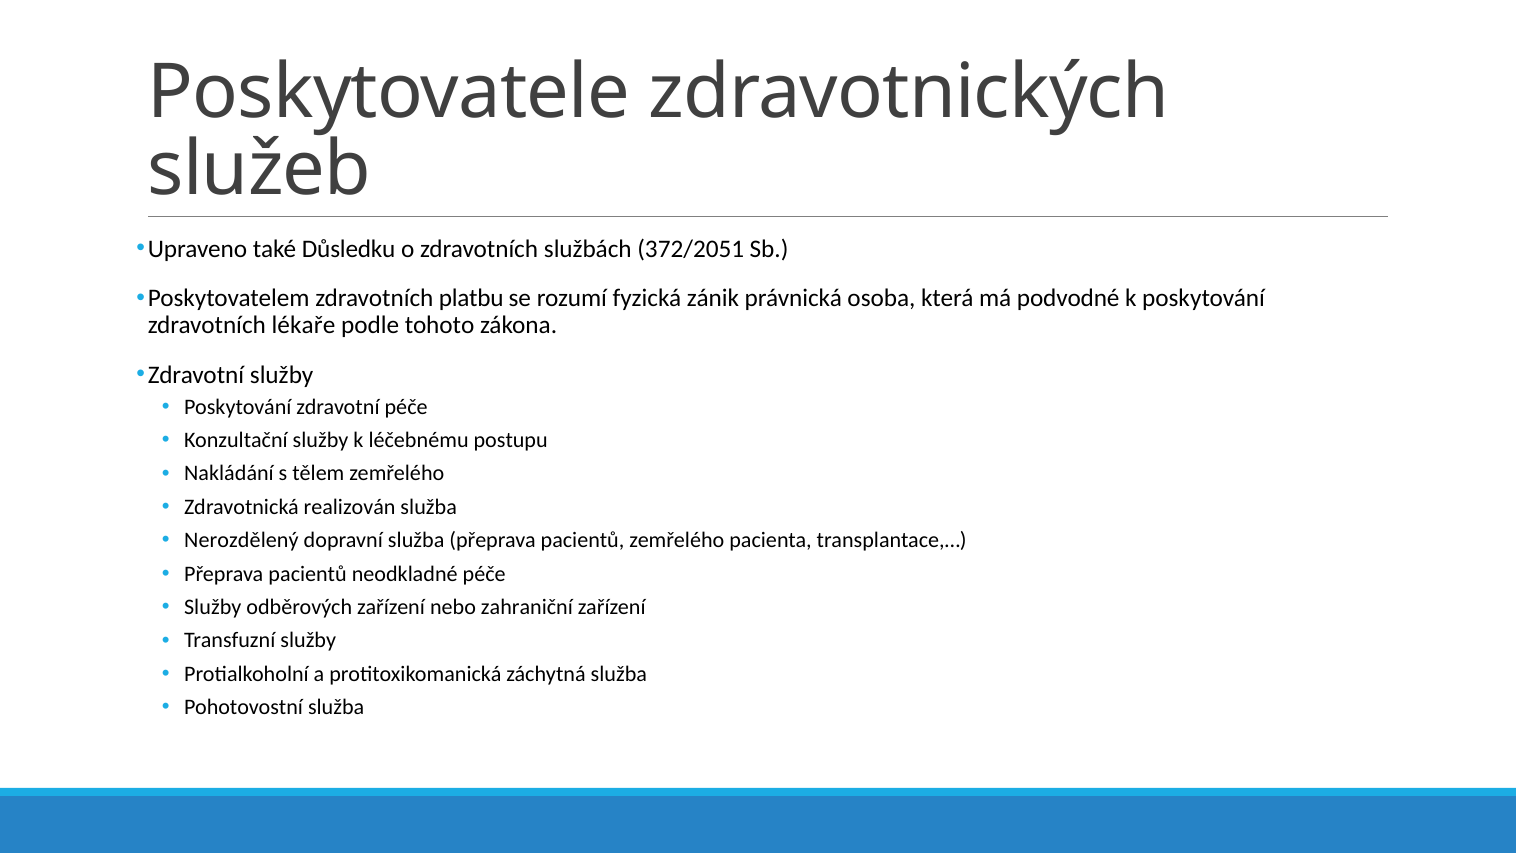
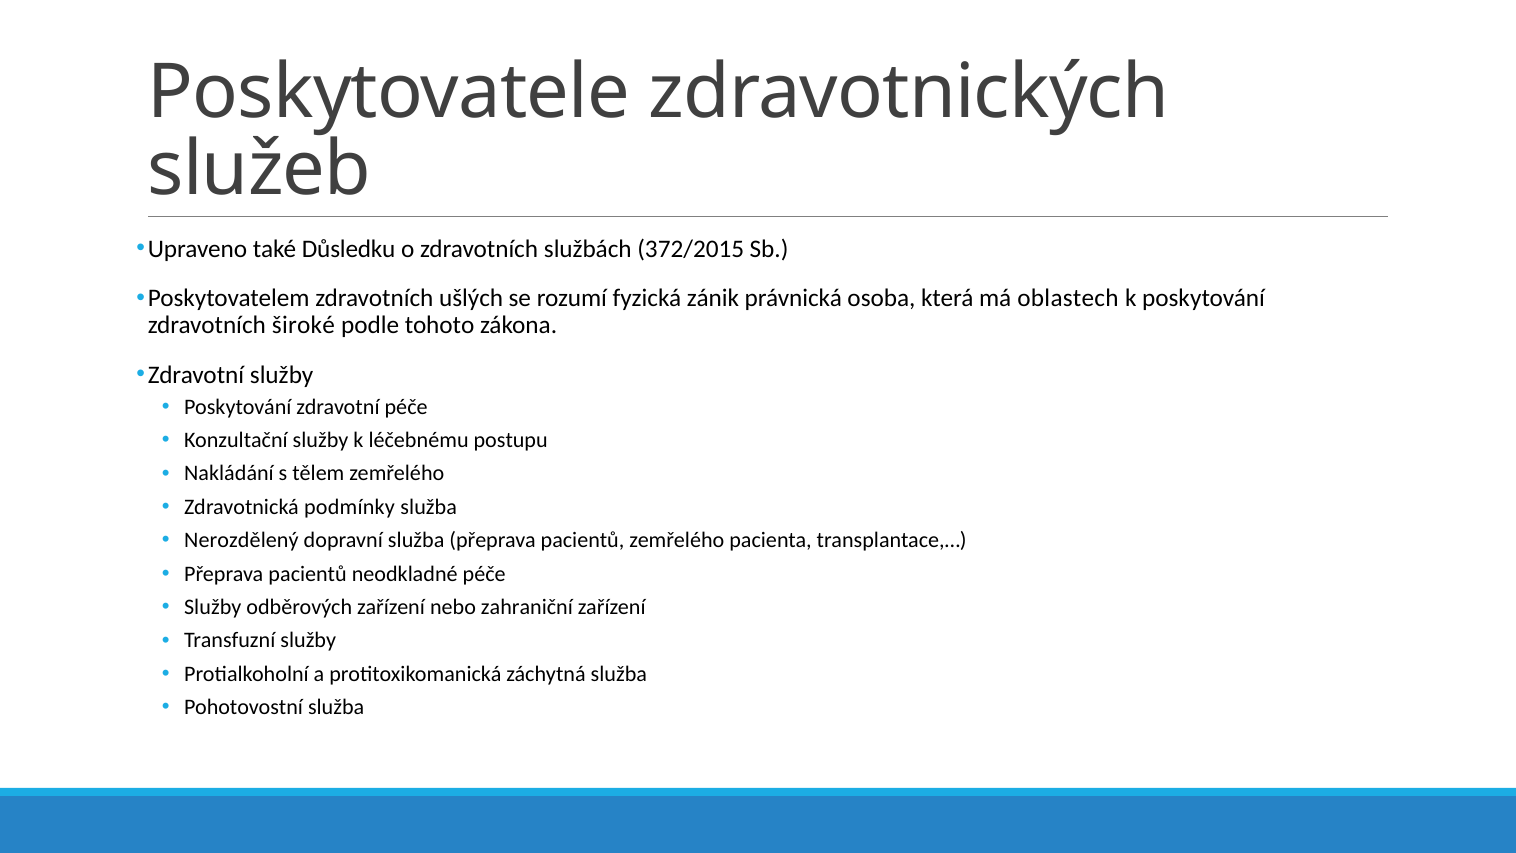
372/2051: 372/2051 -> 372/2015 (691, 249)
platbu: platbu -> ušlých (471, 298)
podvodné: podvodné -> oblastech (1068, 298)
lékaře: lékaře -> široké (303, 325)
realizován: realizován -> podmínky (349, 507)
